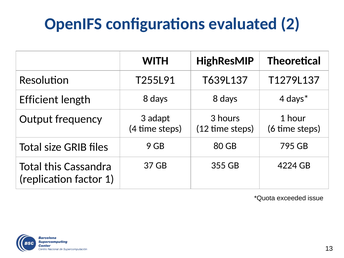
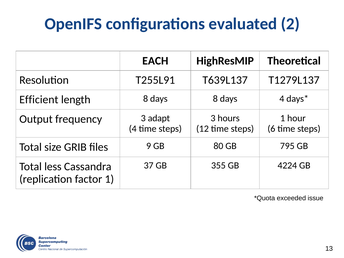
WITH: WITH -> EACH (155, 61)
this: this -> less (53, 167)
